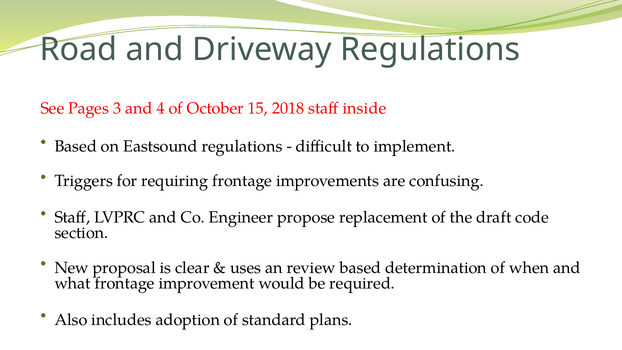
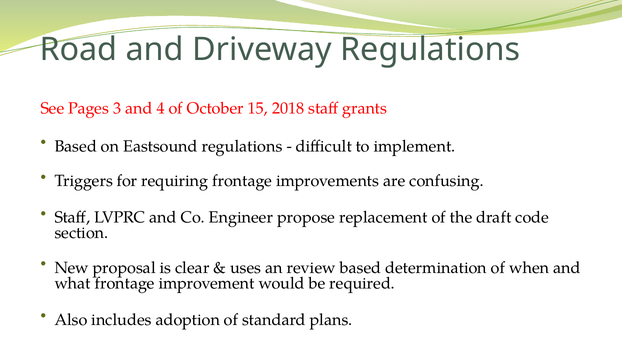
inside: inside -> grants (365, 108)
